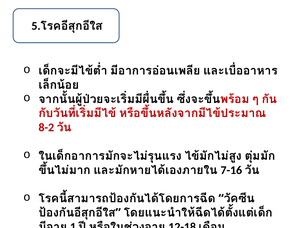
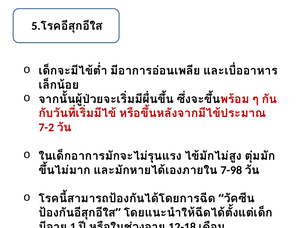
8-2: 8-2 -> 7-2 (46, 128)
7-16: 7-16 -> 7-98 (231, 170)
